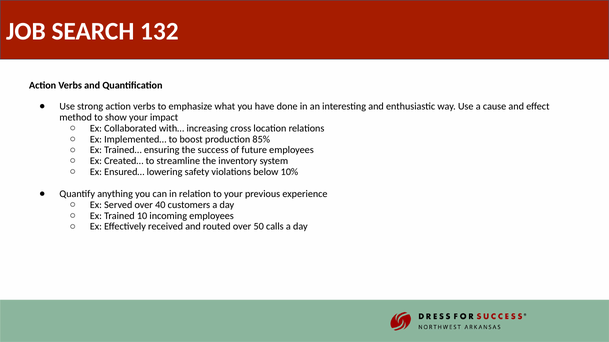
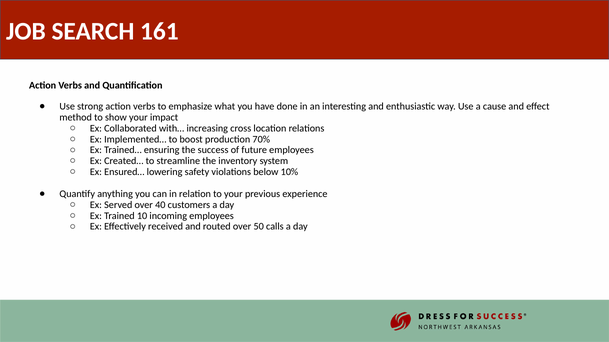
132: 132 -> 161 (159, 32)
85%: 85% -> 70% (261, 139)
